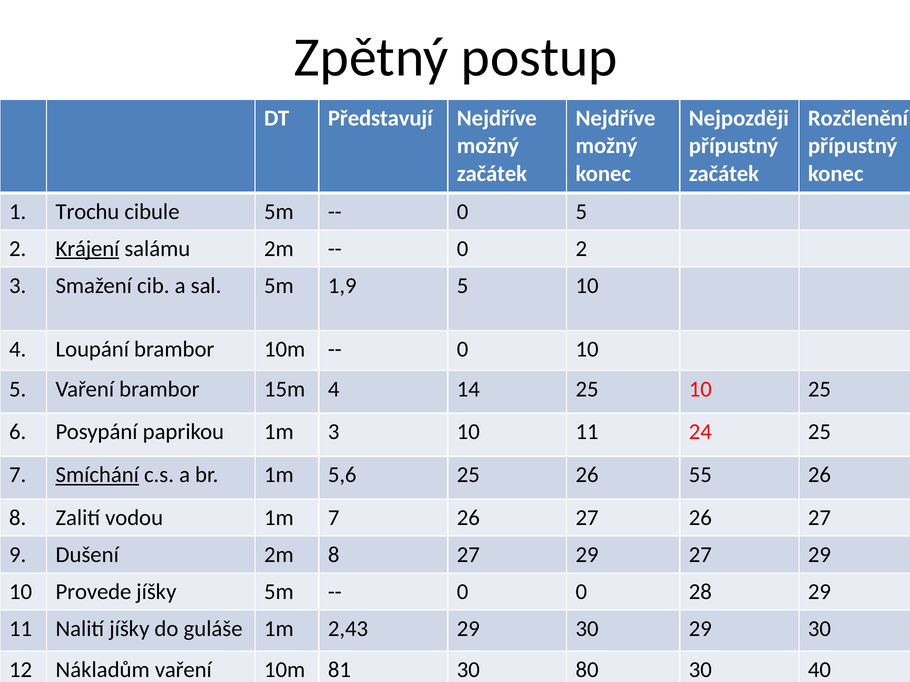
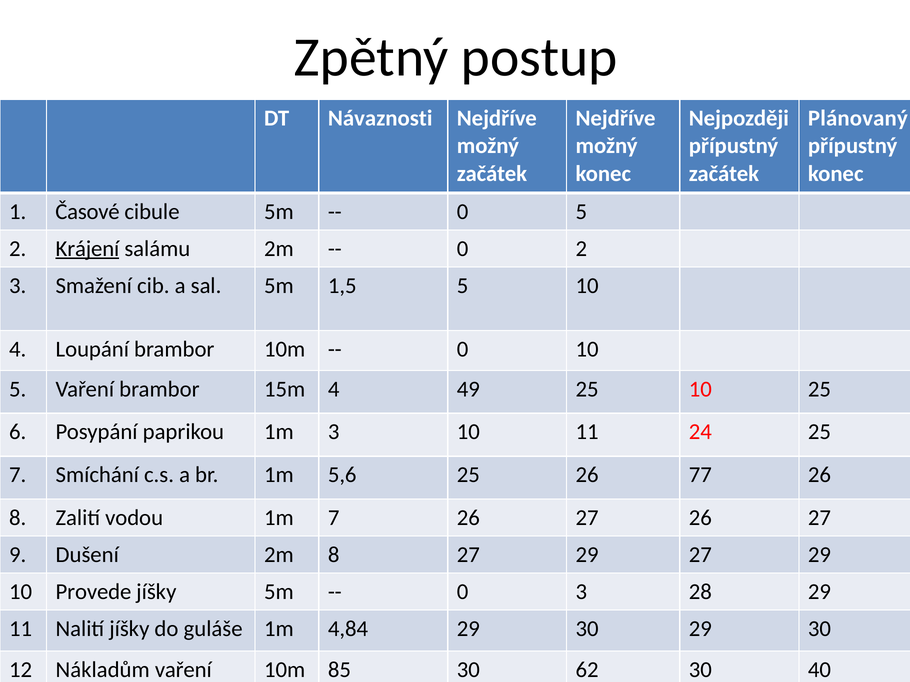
Představují: Představují -> Návaznosti (380, 118)
Rozčlenění: Rozčlenění -> Plánovaný (858, 118)
Trochu: Trochu -> Časové (87, 212)
1,9: 1,9 -> 1,5 (342, 286)
14: 14 -> 49 (468, 389)
Smíchání underline: present -> none (97, 475)
55: 55 -> 77 (700, 475)
0 0: 0 -> 3 (581, 592)
2,43: 2,43 -> 4,84 (348, 629)
81: 81 -> 85 (339, 670)
80: 80 -> 62 (587, 670)
